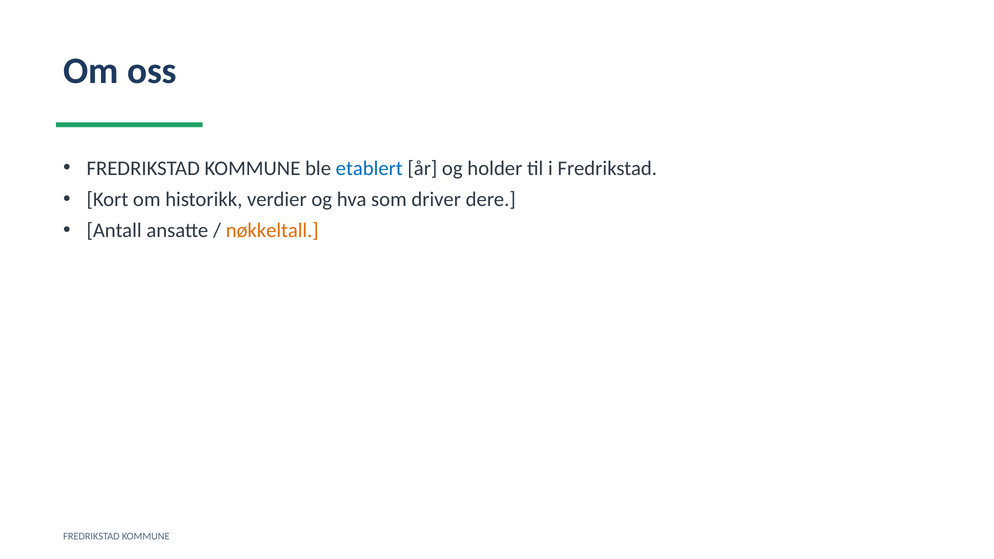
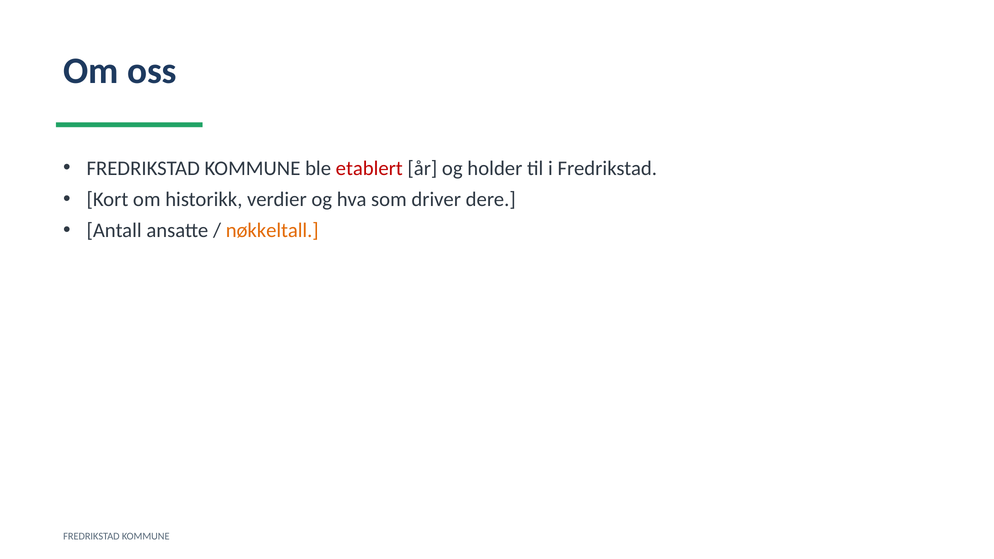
etablert colour: blue -> red (369, 168)
